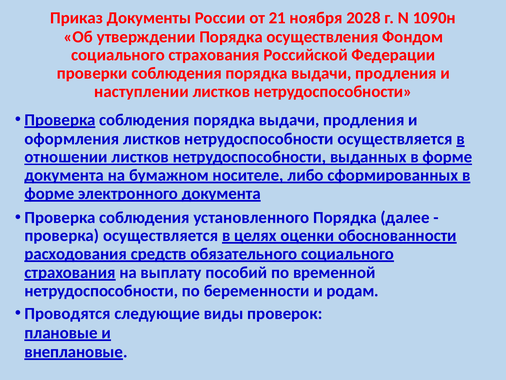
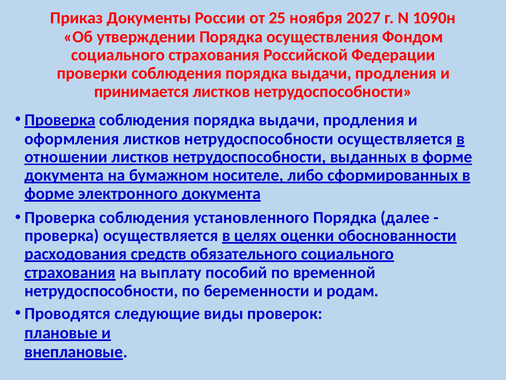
21: 21 -> 25 (277, 18)
2028: 2028 -> 2027 (364, 18)
наступлении: наступлении -> принимается (142, 91)
